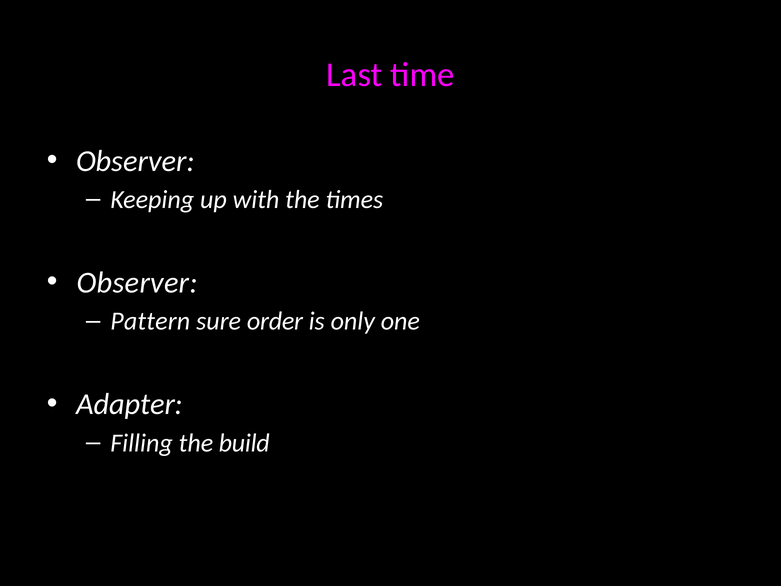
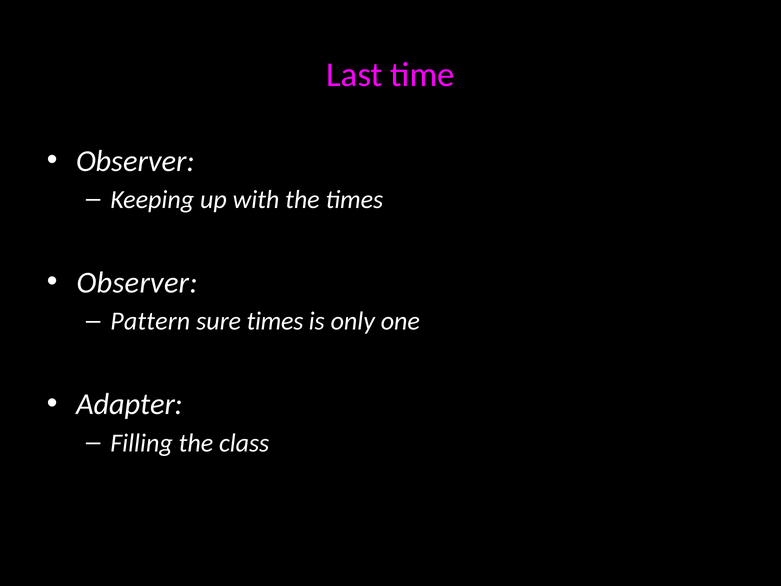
sure order: order -> times (275, 321)
build: build -> class (244, 443)
